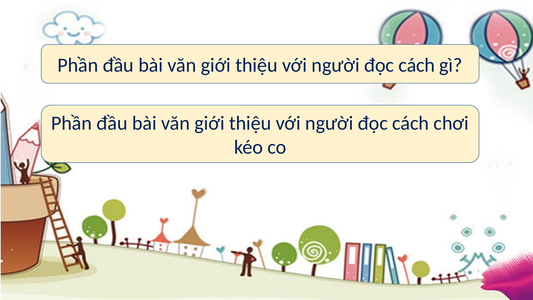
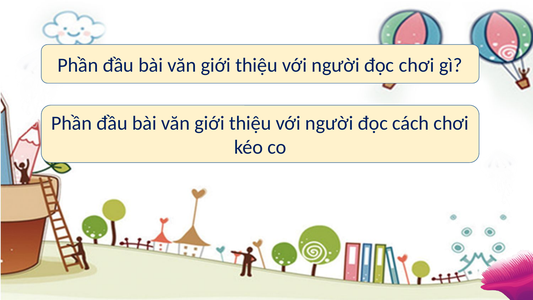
cách: cách -> chơi (417, 65)
